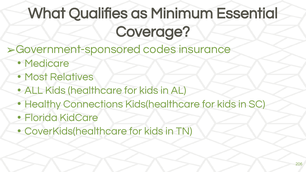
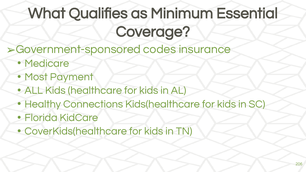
Relatives: Relatives -> Payment (72, 77)
